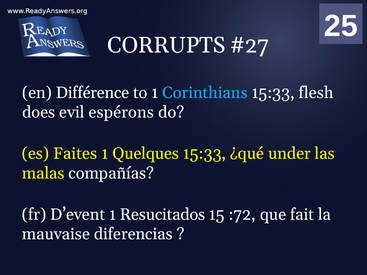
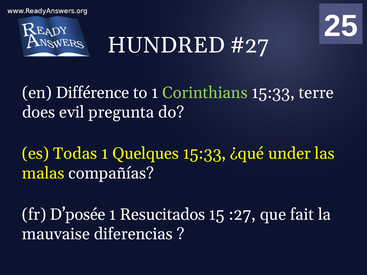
CORRUPTS: CORRUPTS -> HUNDRED (166, 45)
Corinthians colour: light blue -> light green (205, 93)
flesh: flesh -> terre (316, 93)
espérons: espérons -> pregunta (121, 112)
Faites: Faites -> Todas (75, 154)
D’event: D’event -> D’posée (78, 215)
:72: :72 -> :27 (242, 215)
